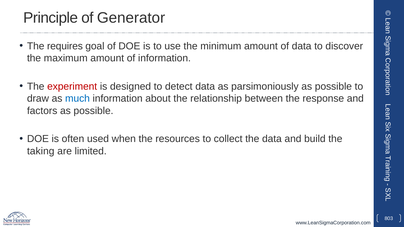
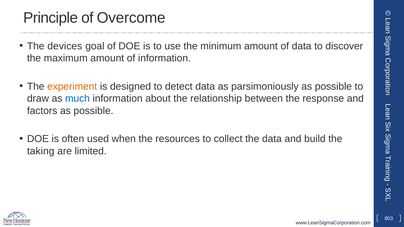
Generator: Generator -> Overcome (131, 18)
requires: requires -> devices (65, 46)
experiment colour: red -> orange (72, 87)
